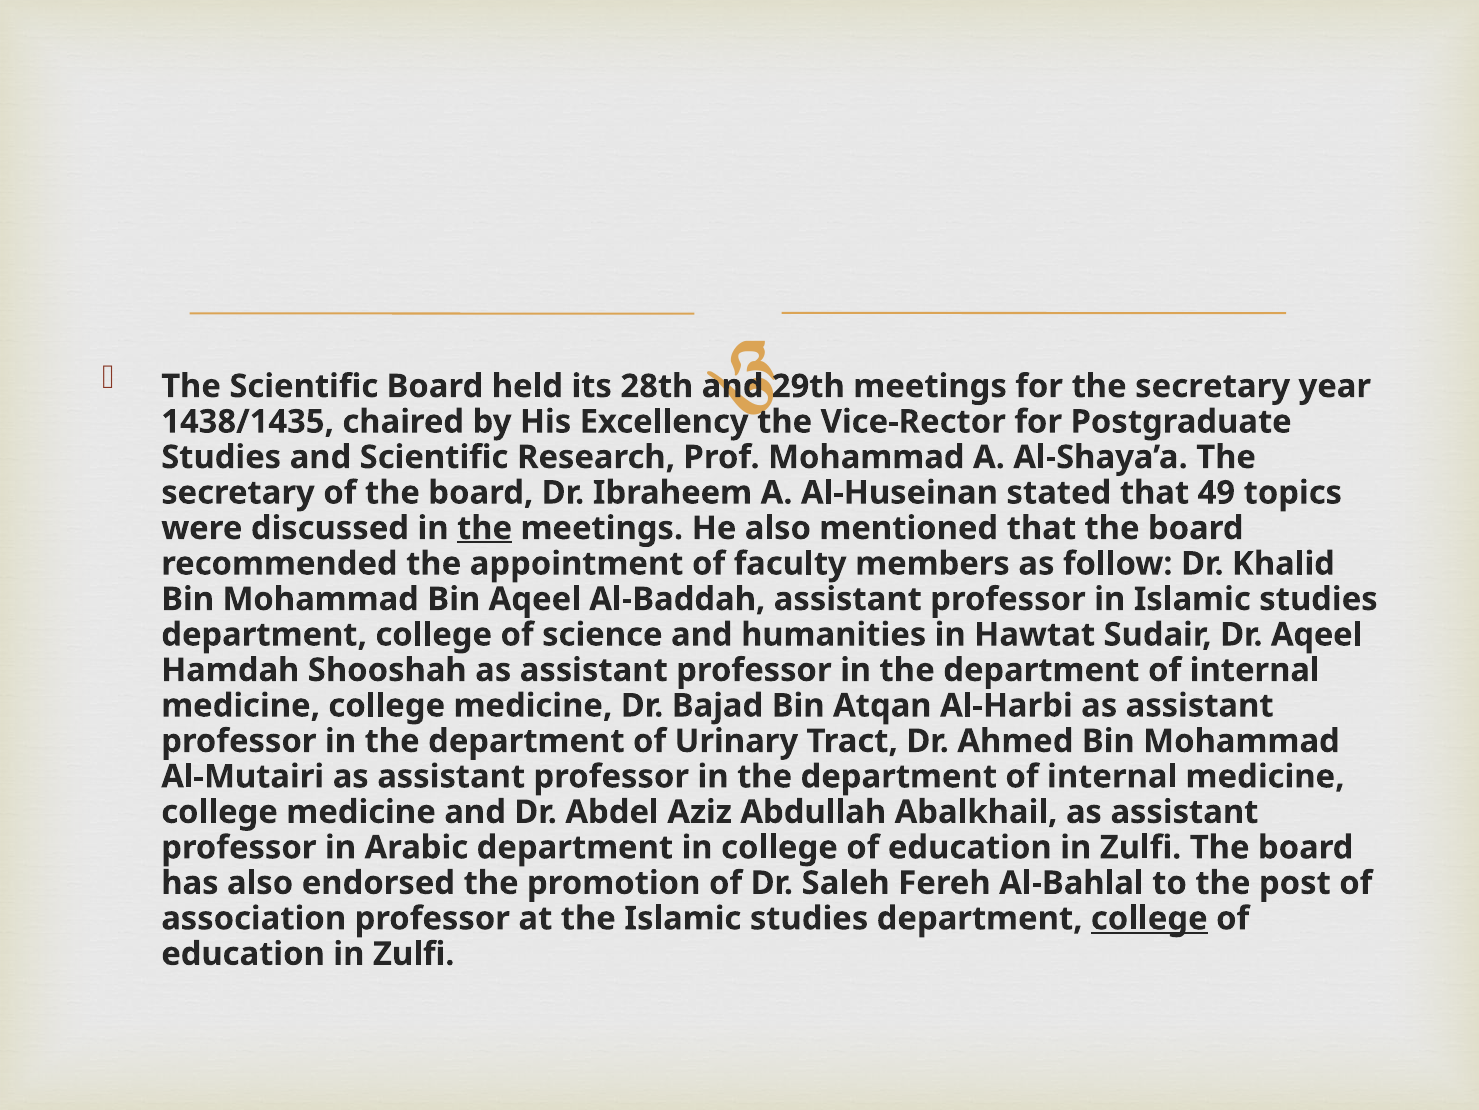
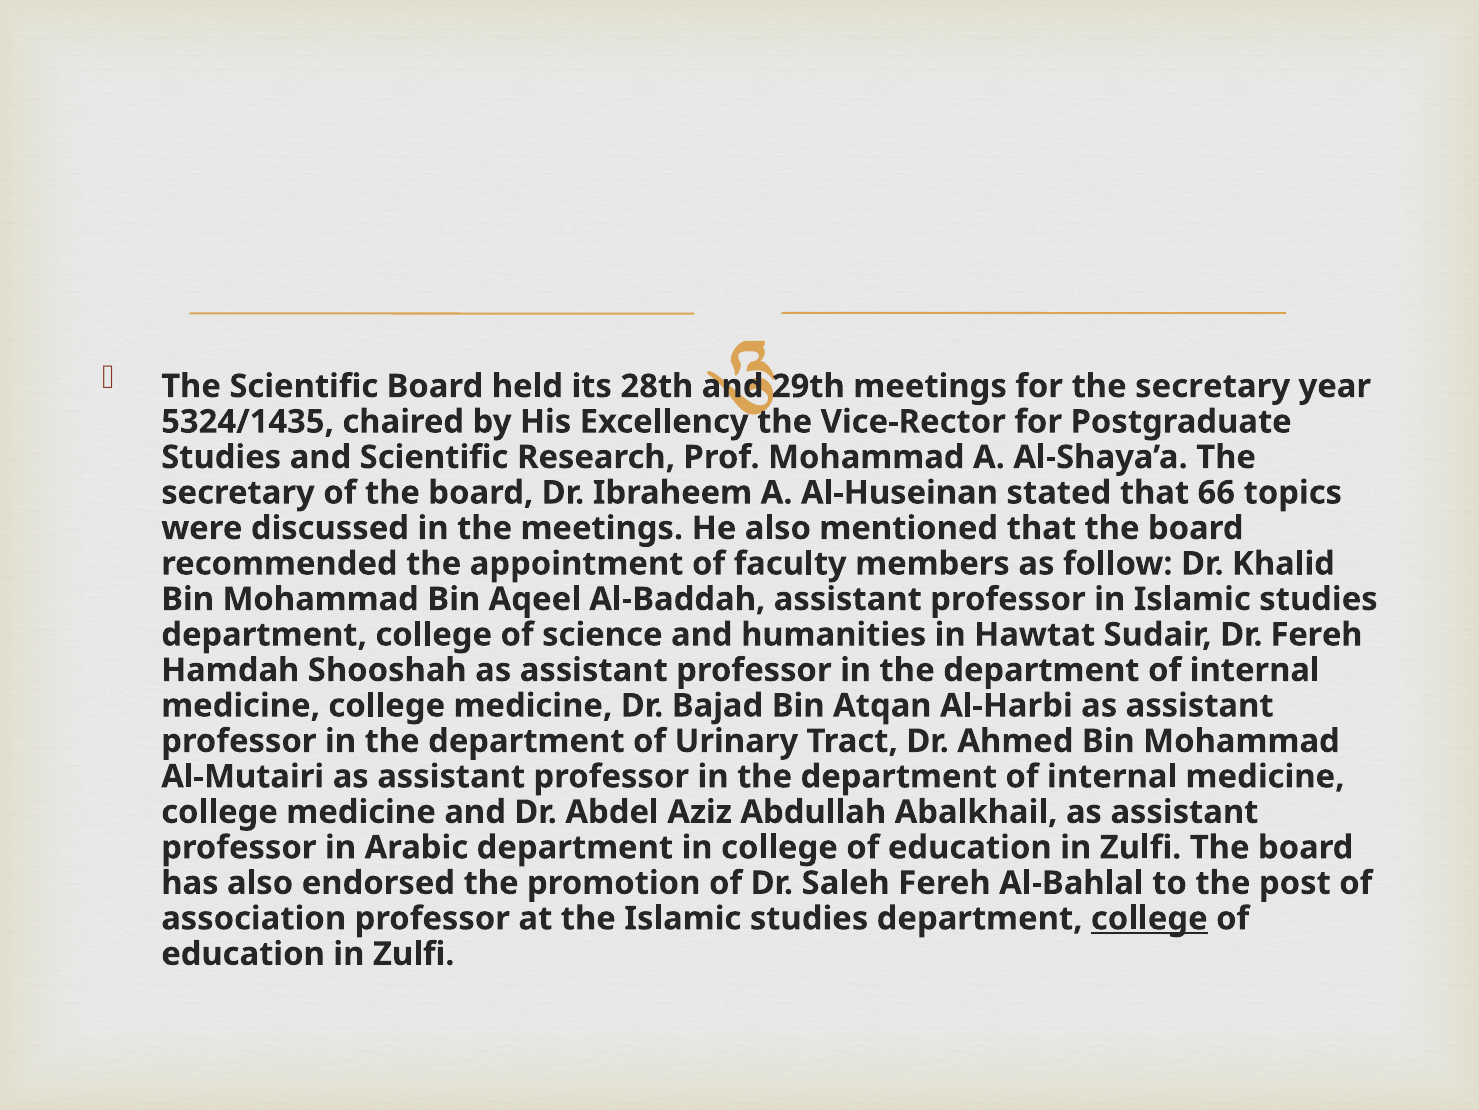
1438/1435: 1438/1435 -> 5324/1435 (248, 422)
49: 49 -> 66 (1216, 492)
the underline: present -> none (485, 528)
Dr Aqeel: Aqeel -> Fereh (1317, 634)
